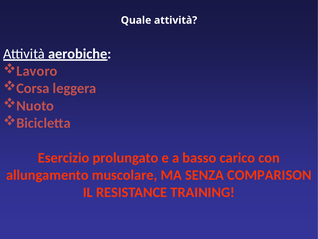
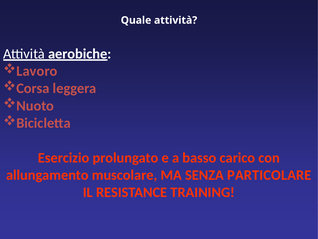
COMPARISON: COMPARISON -> PARTICOLARE (269, 175)
